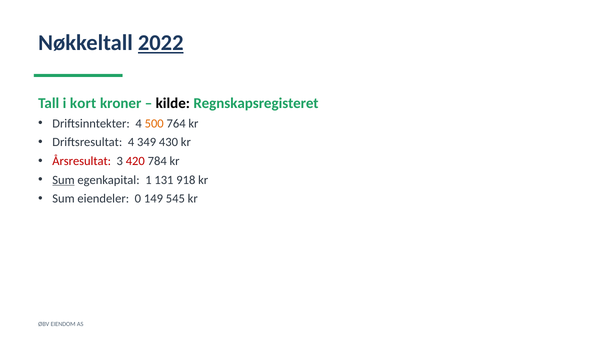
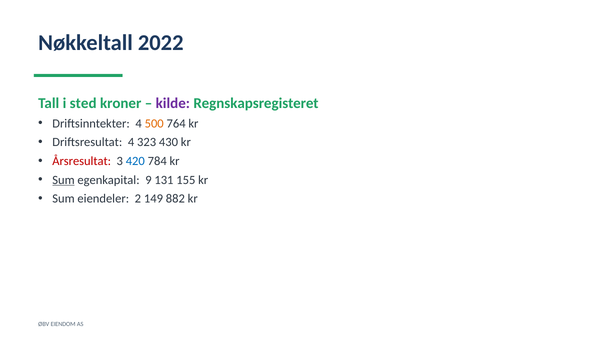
2022 underline: present -> none (161, 43)
kort: kort -> sted (83, 103)
kilde colour: black -> purple (173, 103)
349: 349 -> 323 (147, 142)
420 colour: red -> blue (135, 161)
1: 1 -> 9 (148, 180)
918: 918 -> 155 (186, 180)
0: 0 -> 2 (138, 199)
545: 545 -> 882 (175, 199)
